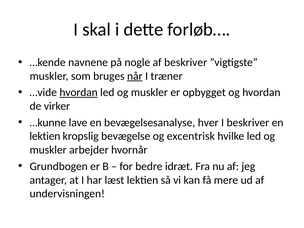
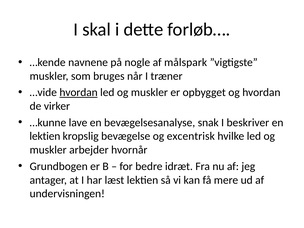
af beskriver: beskriver -> målspark (186, 62)
når underline: present -> none (135, 76)
hver: hver -> snak (208, 123)
